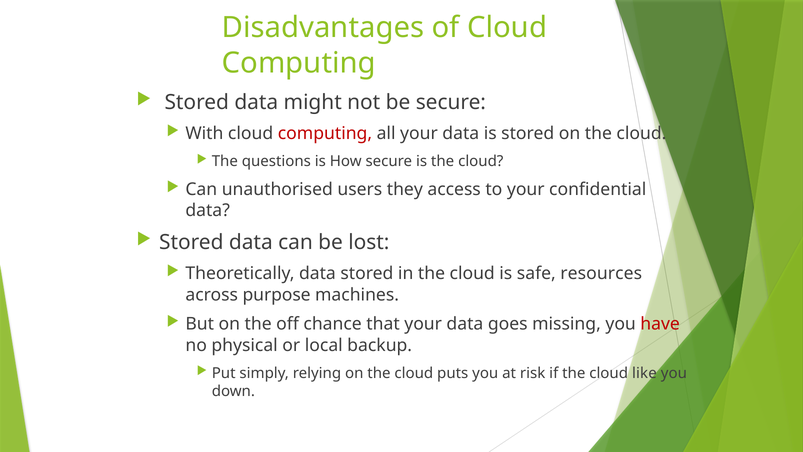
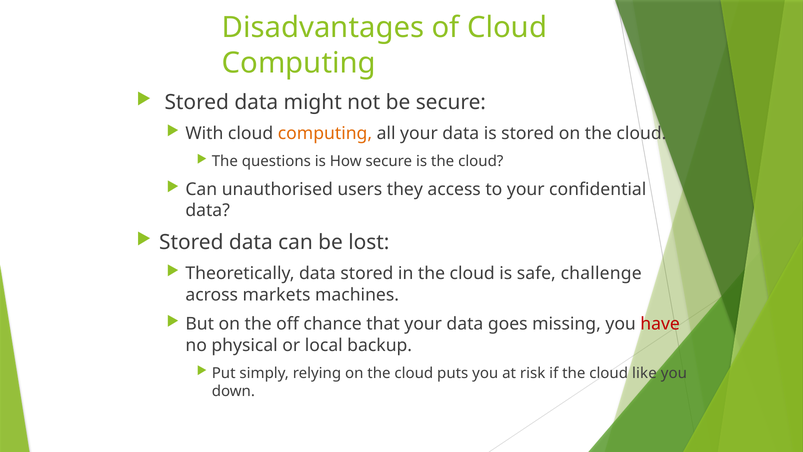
computing colour: red -> orange (325, 134)
resources: resources -> challenge (601, 273)
purpose: purpose -> markets (277, 294)
